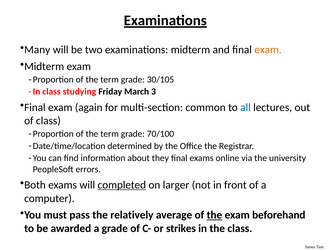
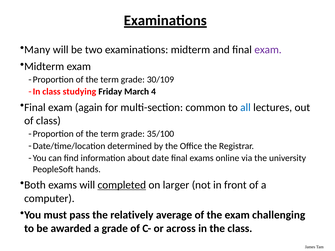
exam colour: orange -> purple (268, 50)
30/105: 30/105 -> 30/109 (160, 80)
3: 3 -> 4 (153, 92)
70/100: 70/100 -> 35/100 (160, 134)
they: they -> date (160, 158)
errors: errors -> hands (88, 169)
the underline: present -> none (214, 215)
beforehand: beforehand -> challenging (279, 215)
strikes: strikes -> across (181, 229)
